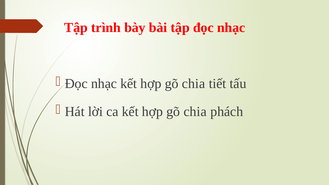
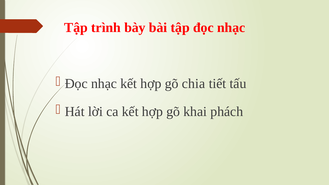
chia: chia -> khai (195, 112)
